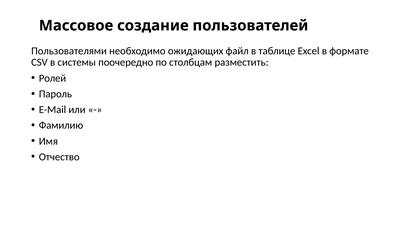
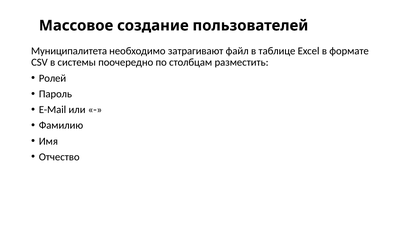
Пользователями: Пользователями -> Муниципалитета (69, 51)
ожидающих: ожидающих -> затрагивают (196, 51)
